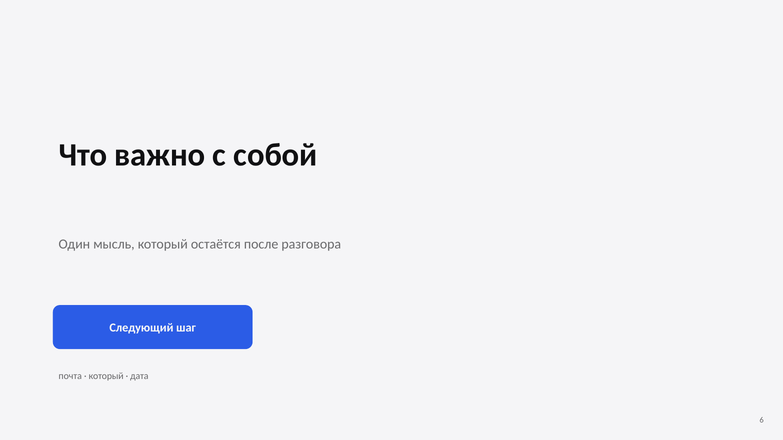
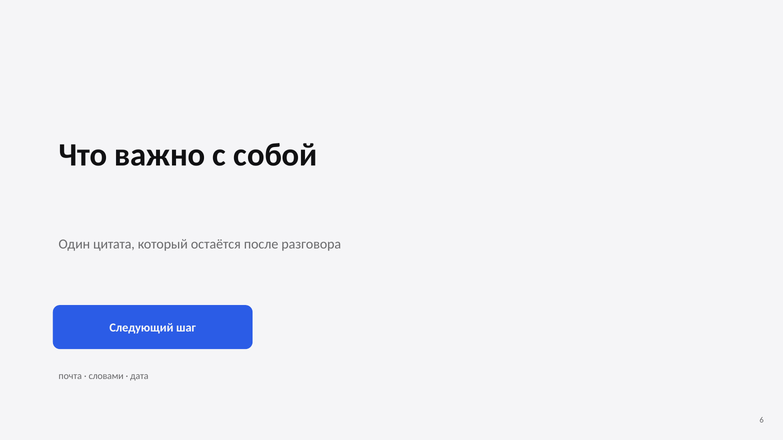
мысль: мысль -> цитата (114, 245)
который: который -> словами (106, 377)
